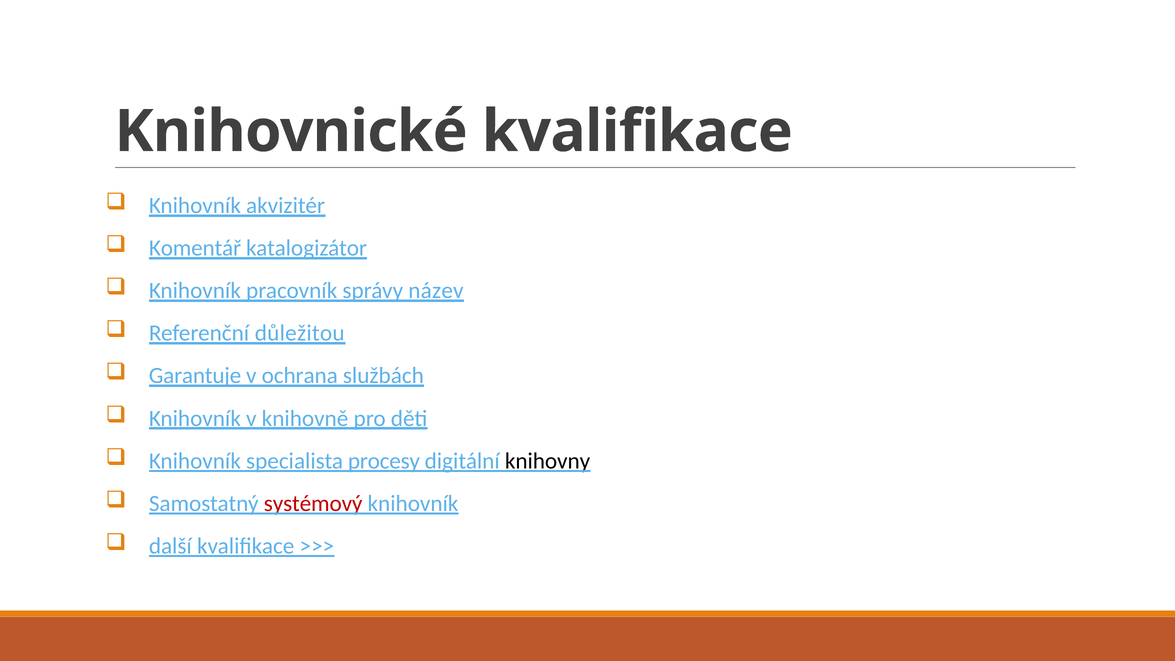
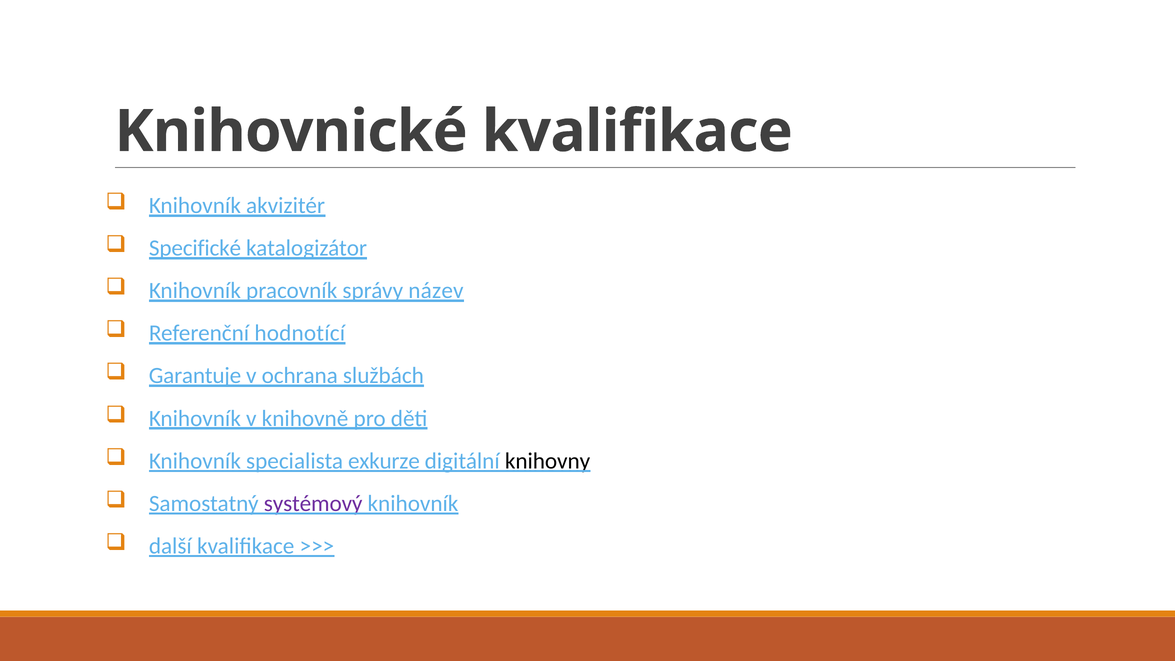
Komentář: Komentář -> Specifické (195, 248)
důležitou: důležitou -> hodnotící (300, 333)
procesy: procesy -> exkurze (384, 461)
systémový colour: red -> purple (313, 503)
